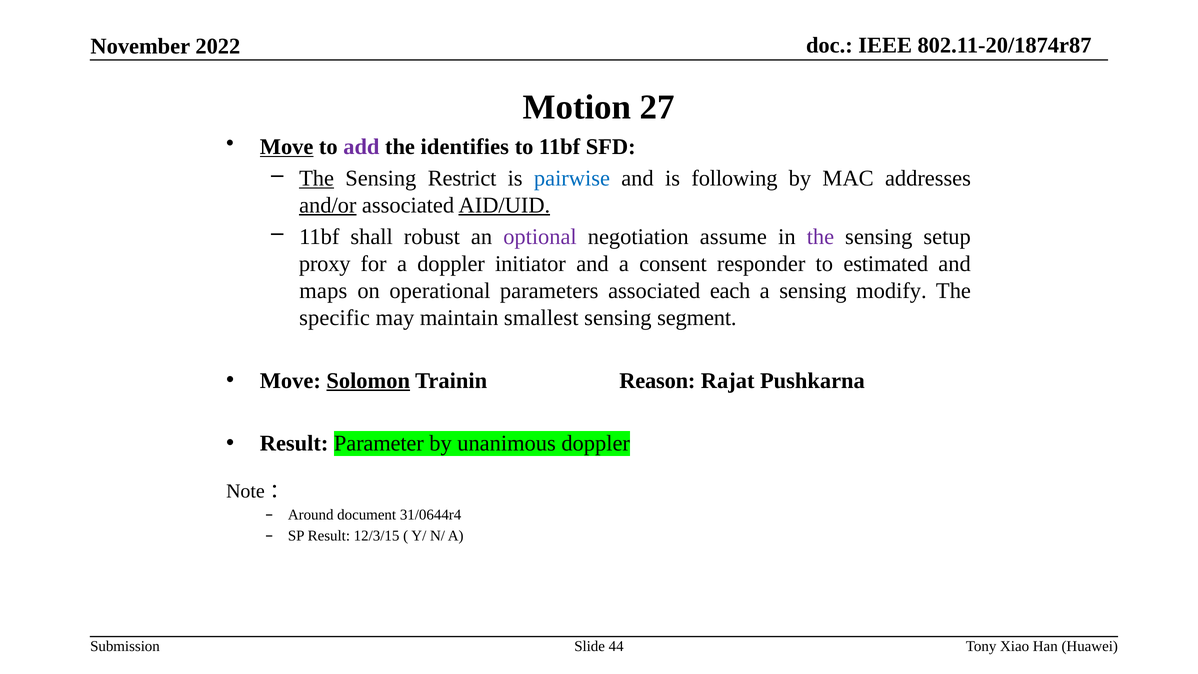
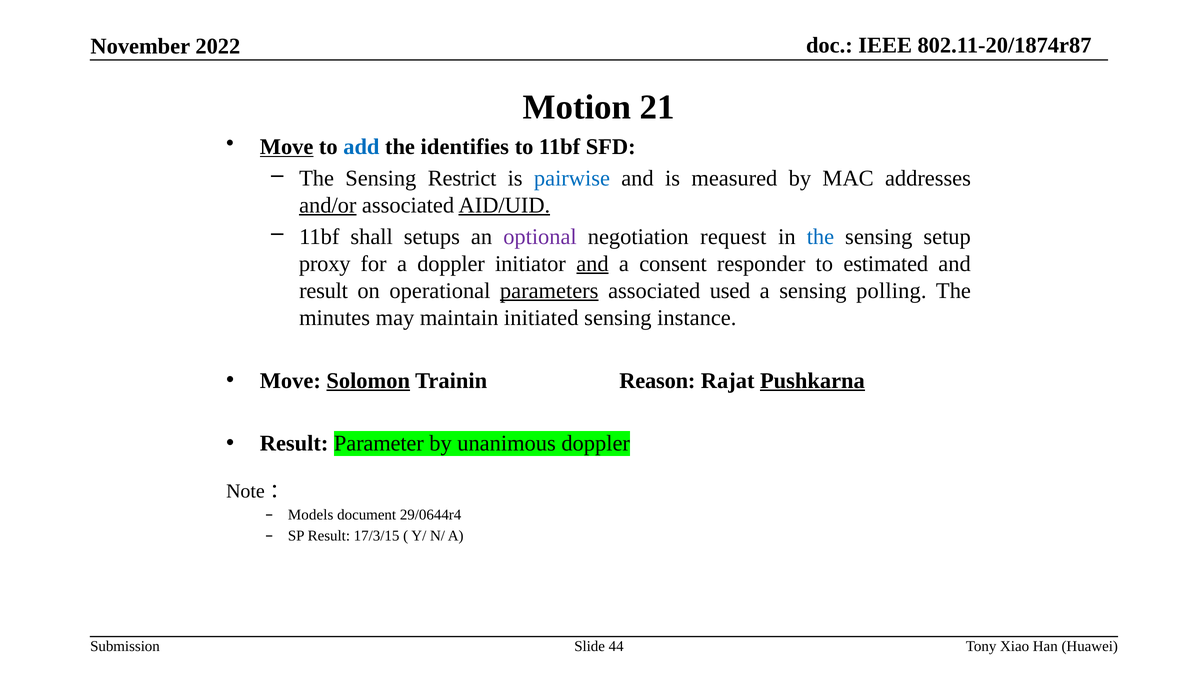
27: 27 -> 21 (657, 107)
add colour: purple -> blue (361, 147)
The underline: present -> none (317, 178)
following: following -> measured (734, 178)
robust: robust -> setups (432, 237)
assume: assume -> request (733, 237)
the colour: purple -> blue (820, 237)
and underline: none -> present (592, 264)
maps: maps -> result (324, 291)
parameters underline: none -> present (549, 291)
each: each -> used (730, 291)
modify: modify -> polling (891, 291)
specific: specific -> minutes (335, 318)
smallest: smallest -> initiated (541, 318)
segment: segment -> instance (697, 318)
Pushkarna underline: none -> present (812, 381)
Around: Around -> Models (311, 515)
31/0644r4: 31/0644r4 -> 29/0644r4 (431, 515)
12/3/15: 12/3/15 -> 17/3/15 (377, 536)
